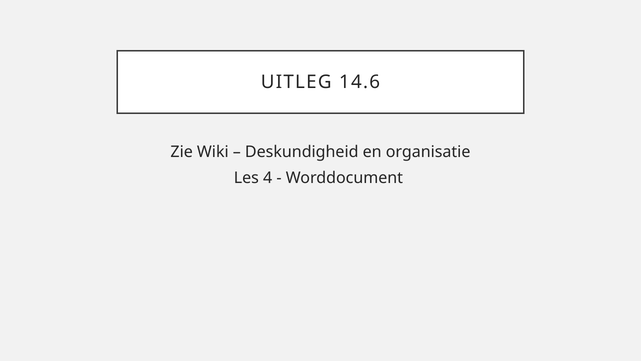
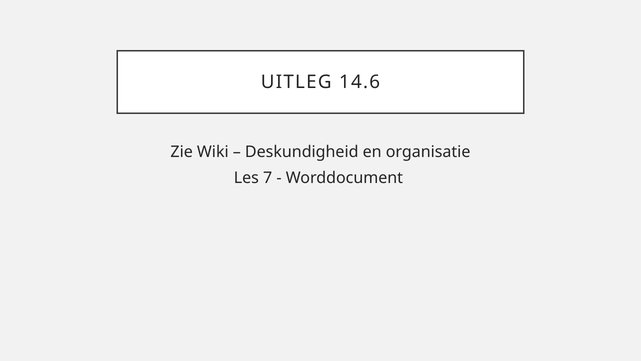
4: 4 -> 7 (268, 178)
